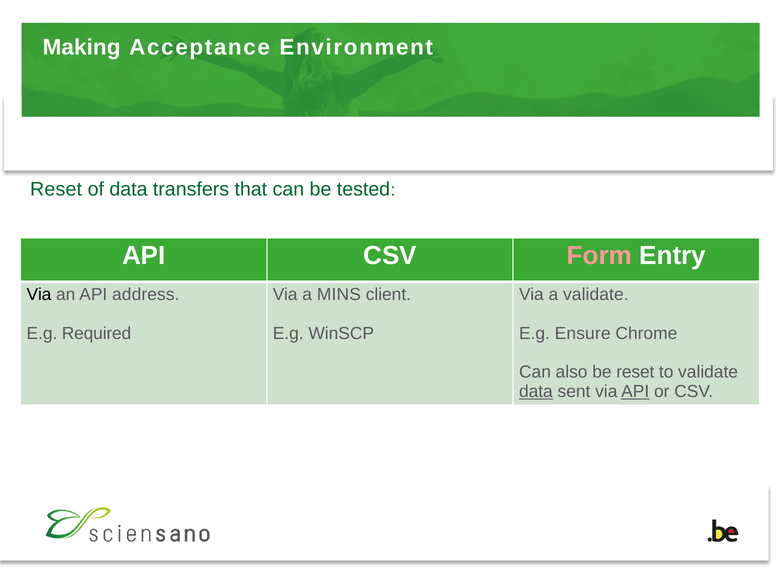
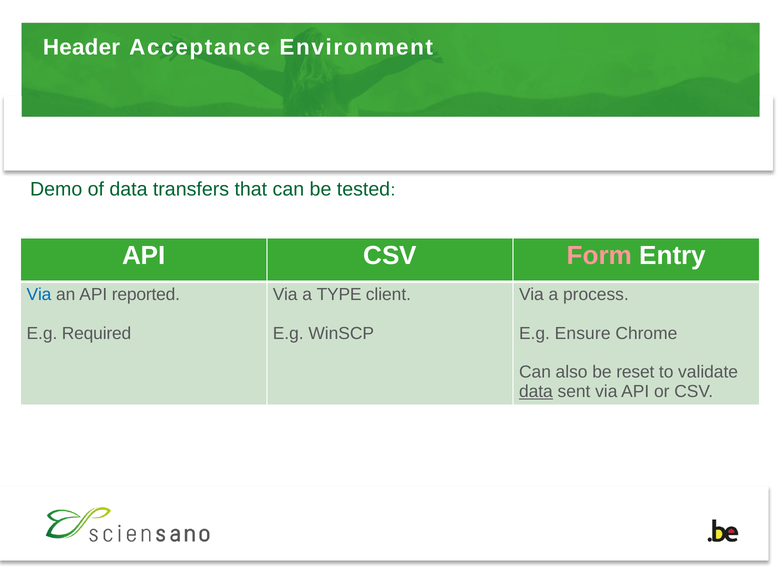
Making: Making -> Header (82, 47)
Reset: Reset -> Demo (56, 189)
Via colour: black -> blue (39, 295)
address: address -> reported (146, 295)
MINS: MINS -> TYPE (339, 295)
a validate: validate -> process (596, 295)
API underline: present -> none (635, 391)
